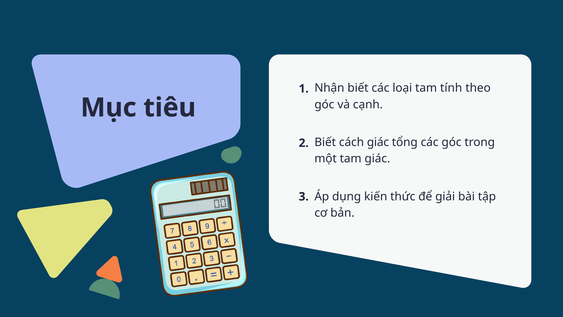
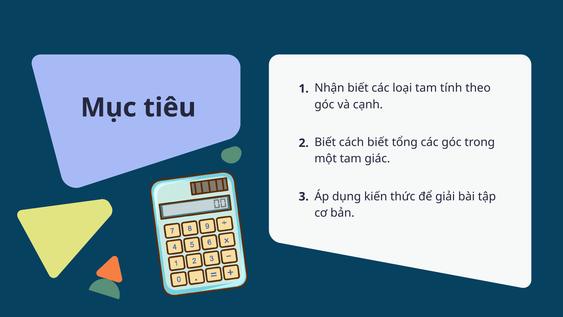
cách giác: giác -> biết (378, 142)
